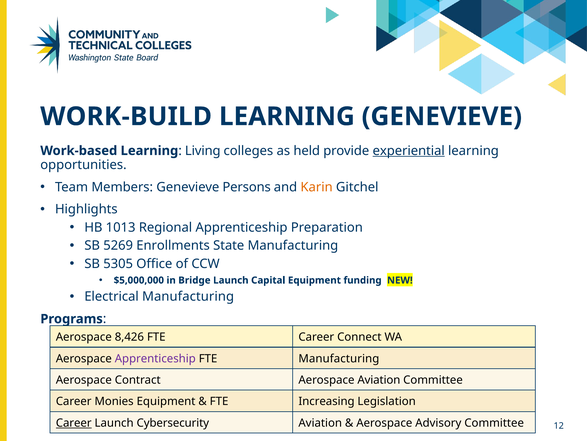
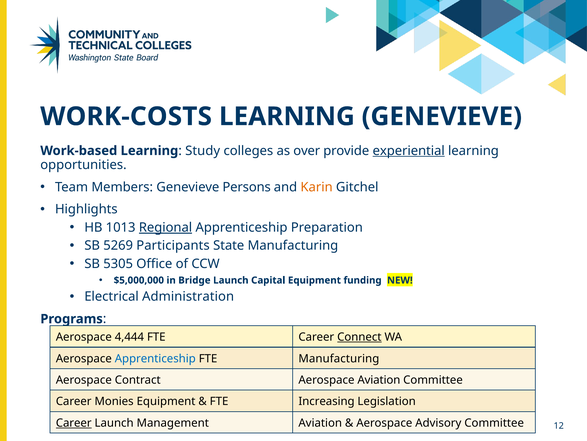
WORK-BUILD: WORK-BUILD -> WORK-COSTS (126, 116)
Living: Living -> Study (203, 150)
held: held -> over (307, 150)
Regional underline: none -> present (166, 227)
Enrollments: Enrollments -> Participants (173, 245)
Electrical Manufacturing: Manufacturing -> Administration (188, 296)
8,426: 8,426 -> 4,444 (129, 337)
Connect underline: none -> present (359, 337)
Apprenticeship colour: purple -> blue (155, 358)
Cybersecurity: Cybersecurity -> Management (173, 422)
